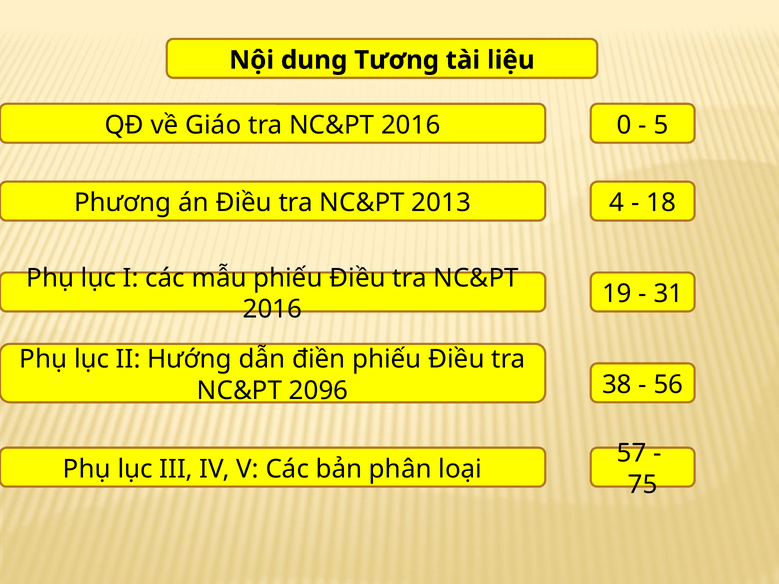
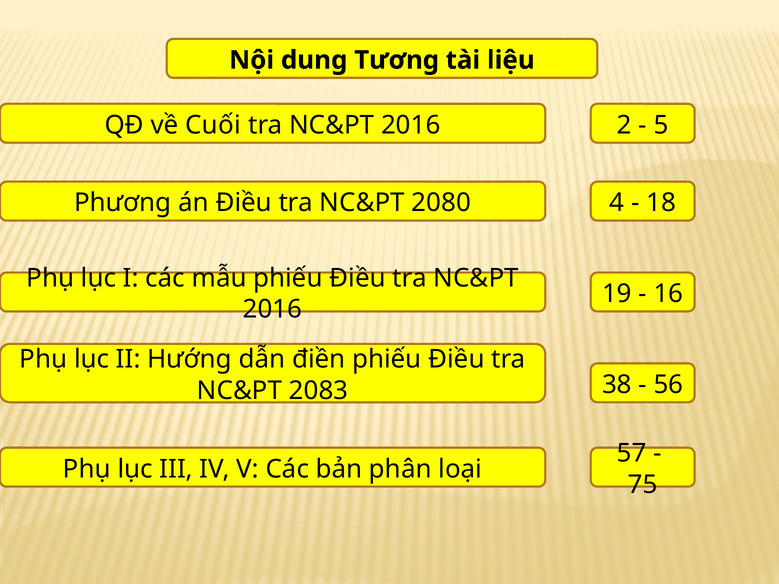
Giáo: Giáo -> Cuối (213, 125)
0: 0 -> 2 (624, 125)
2013: 2013 -> 2080 (441, 203)
31: 31 -> 16 (668, 294)
2096: 2096 -> 2083 (319, 391)
